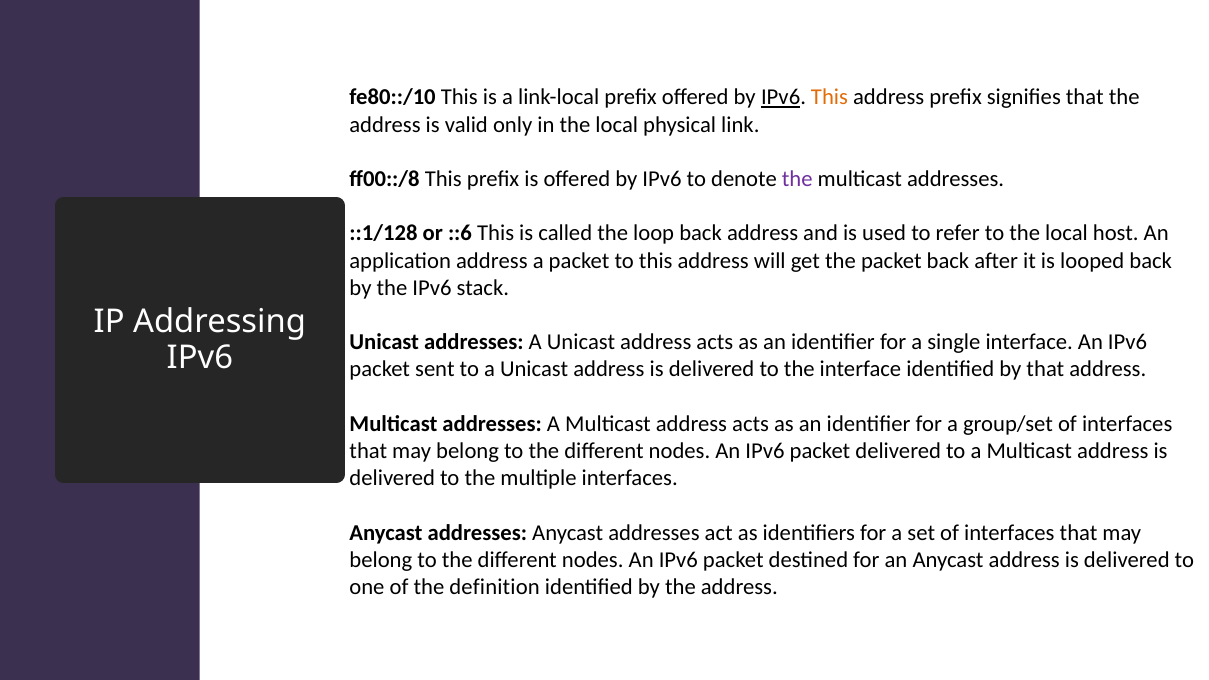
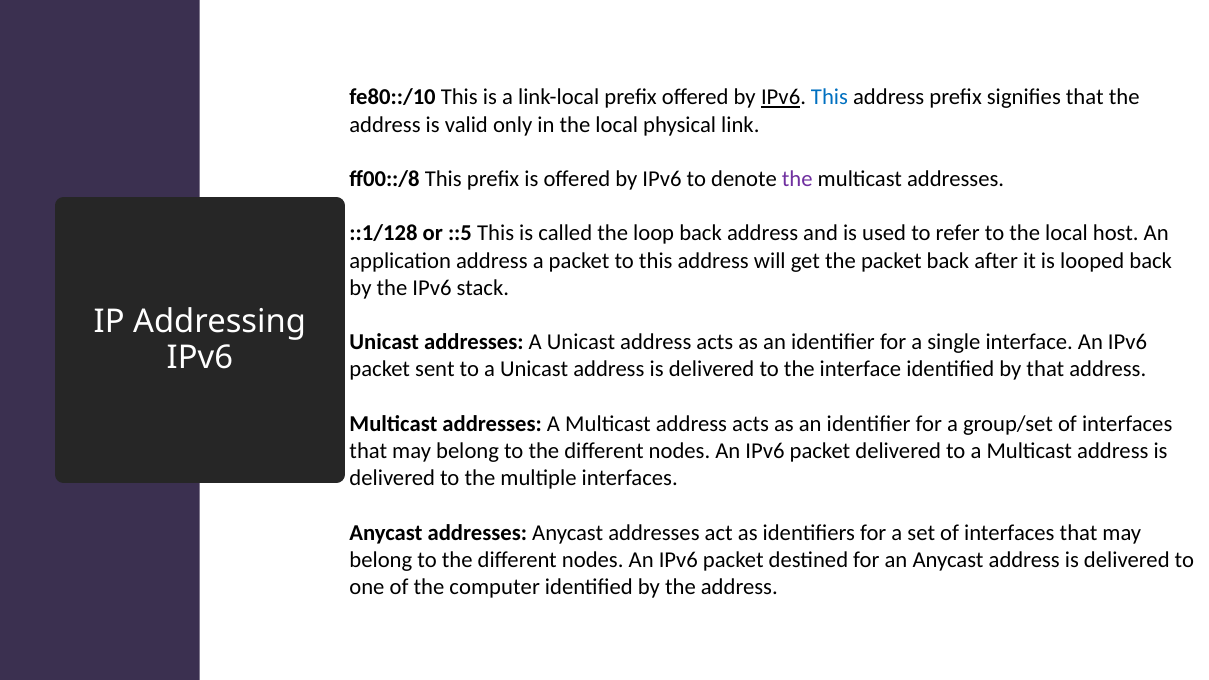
This colour: orange -> blue (829, 97)
::6: ::6 -> ::5 (460, 233)
definition: definition -> computer (495, 587)
